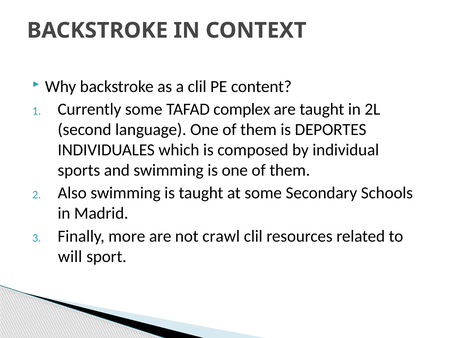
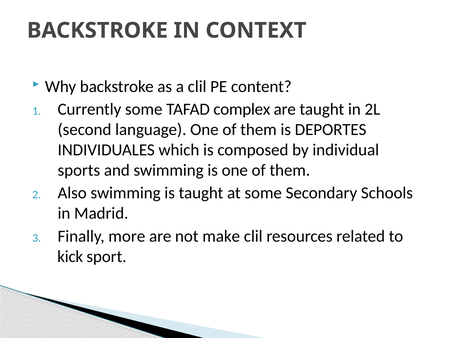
crawl: crawl -> make (221, 236)
will: will -> kick (70, 256)
